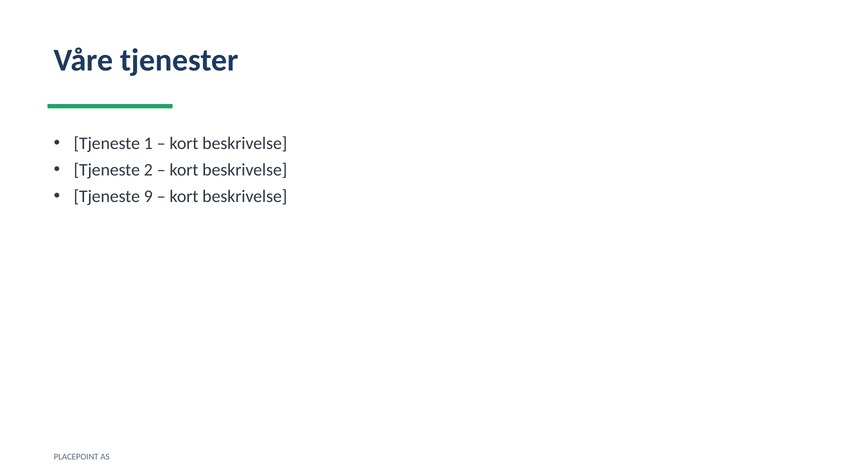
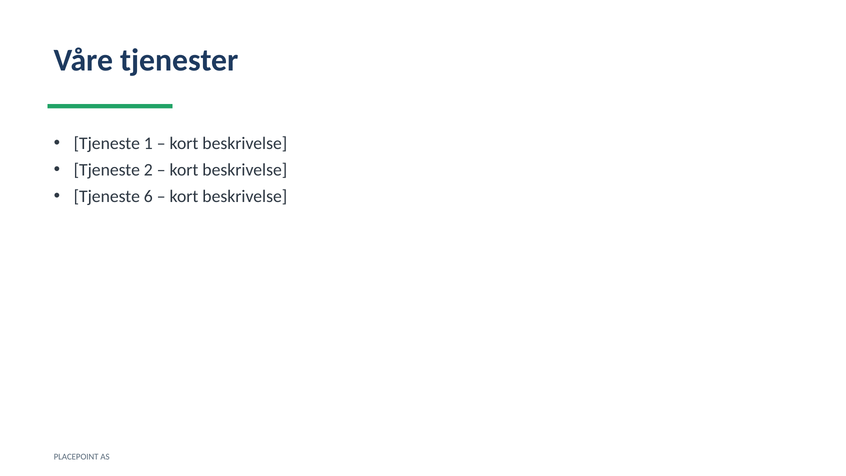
9: 9 -> 6 (148, 196)
